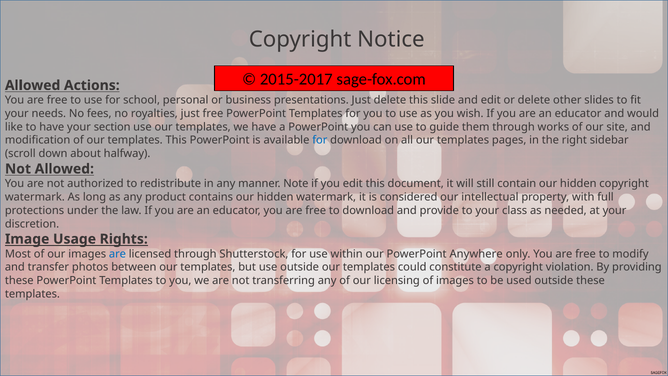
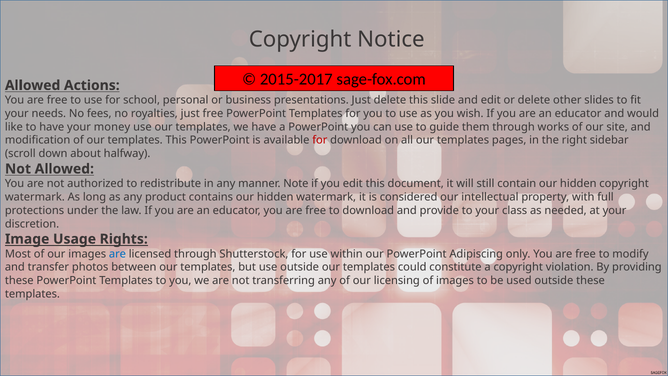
section: section -> money (112, 127)
for colour: blue -> red (320, 140)
Anywhere: Anywhere -> Adipiscing (476, 254)
